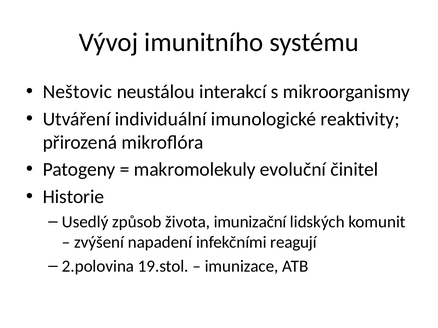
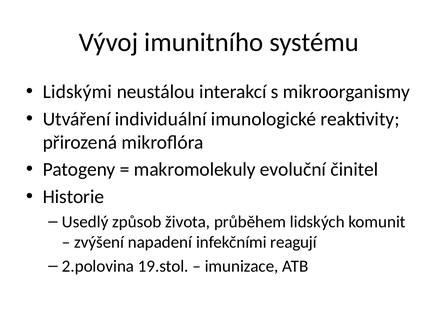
Neštovic: Neštovic -> Lidskými (77, 92)
imunizační: imunizační -> průběhem (250, 222)
